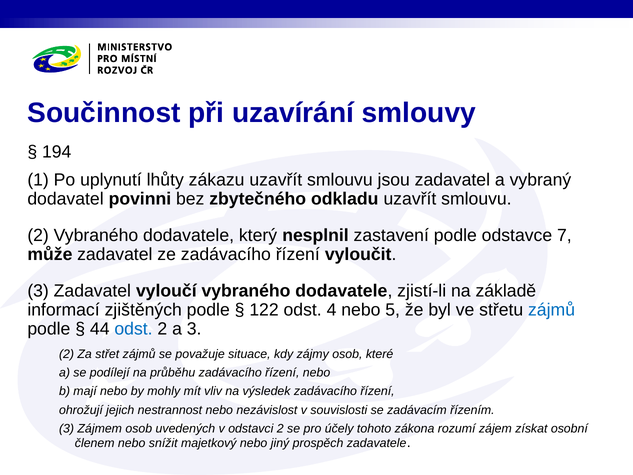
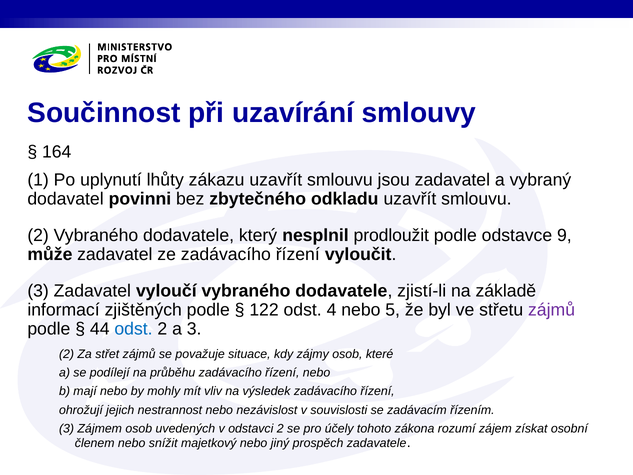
194: 194 -> 164 (57, 152)
zastavení: zastavení -> prodloužit (391, 235)
7: 7 -> 9 (564, 235)
zájmů colour: blue -> purple (552, 310)
